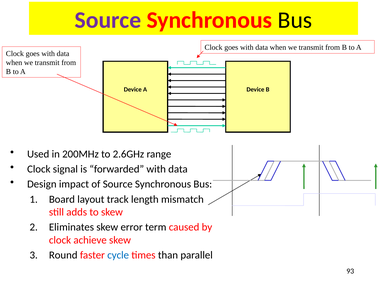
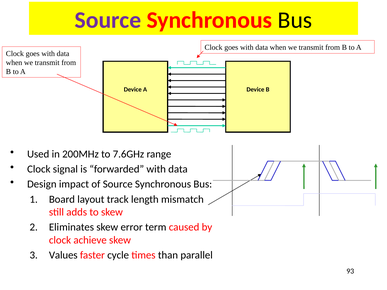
2.6GHz: 2.6GHz -> 7.6GHz (128, 154)
Round: Round -> Values (63, 255)
cycle colour: blue -> black (118, 255)
